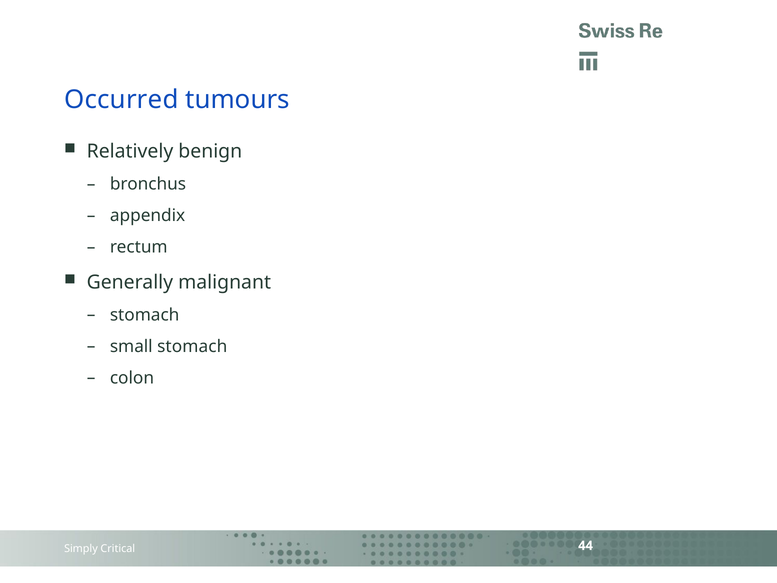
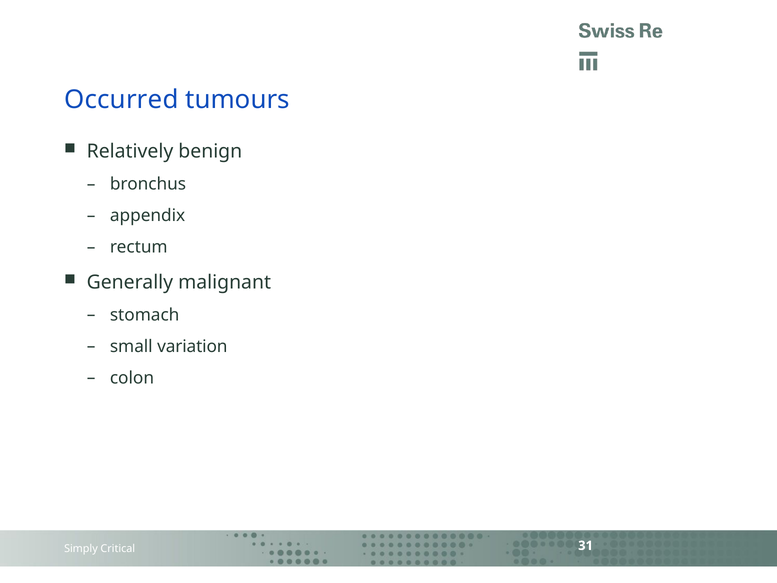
small stomach: stomach -> variation (192, 346)
44: 44 -> 31 (586, 545)
